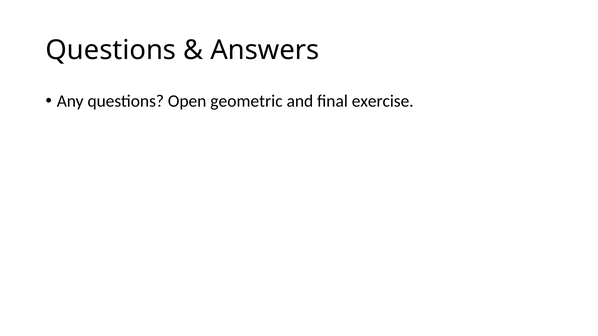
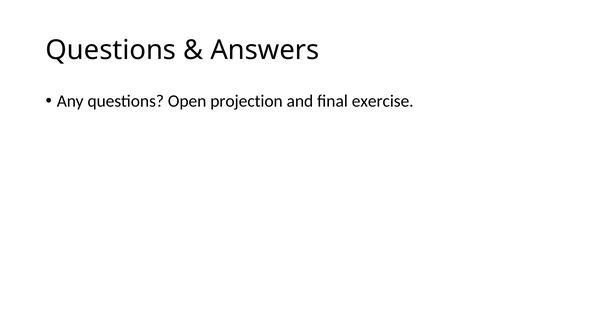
geometric: geometric -> projection (247, 101)
